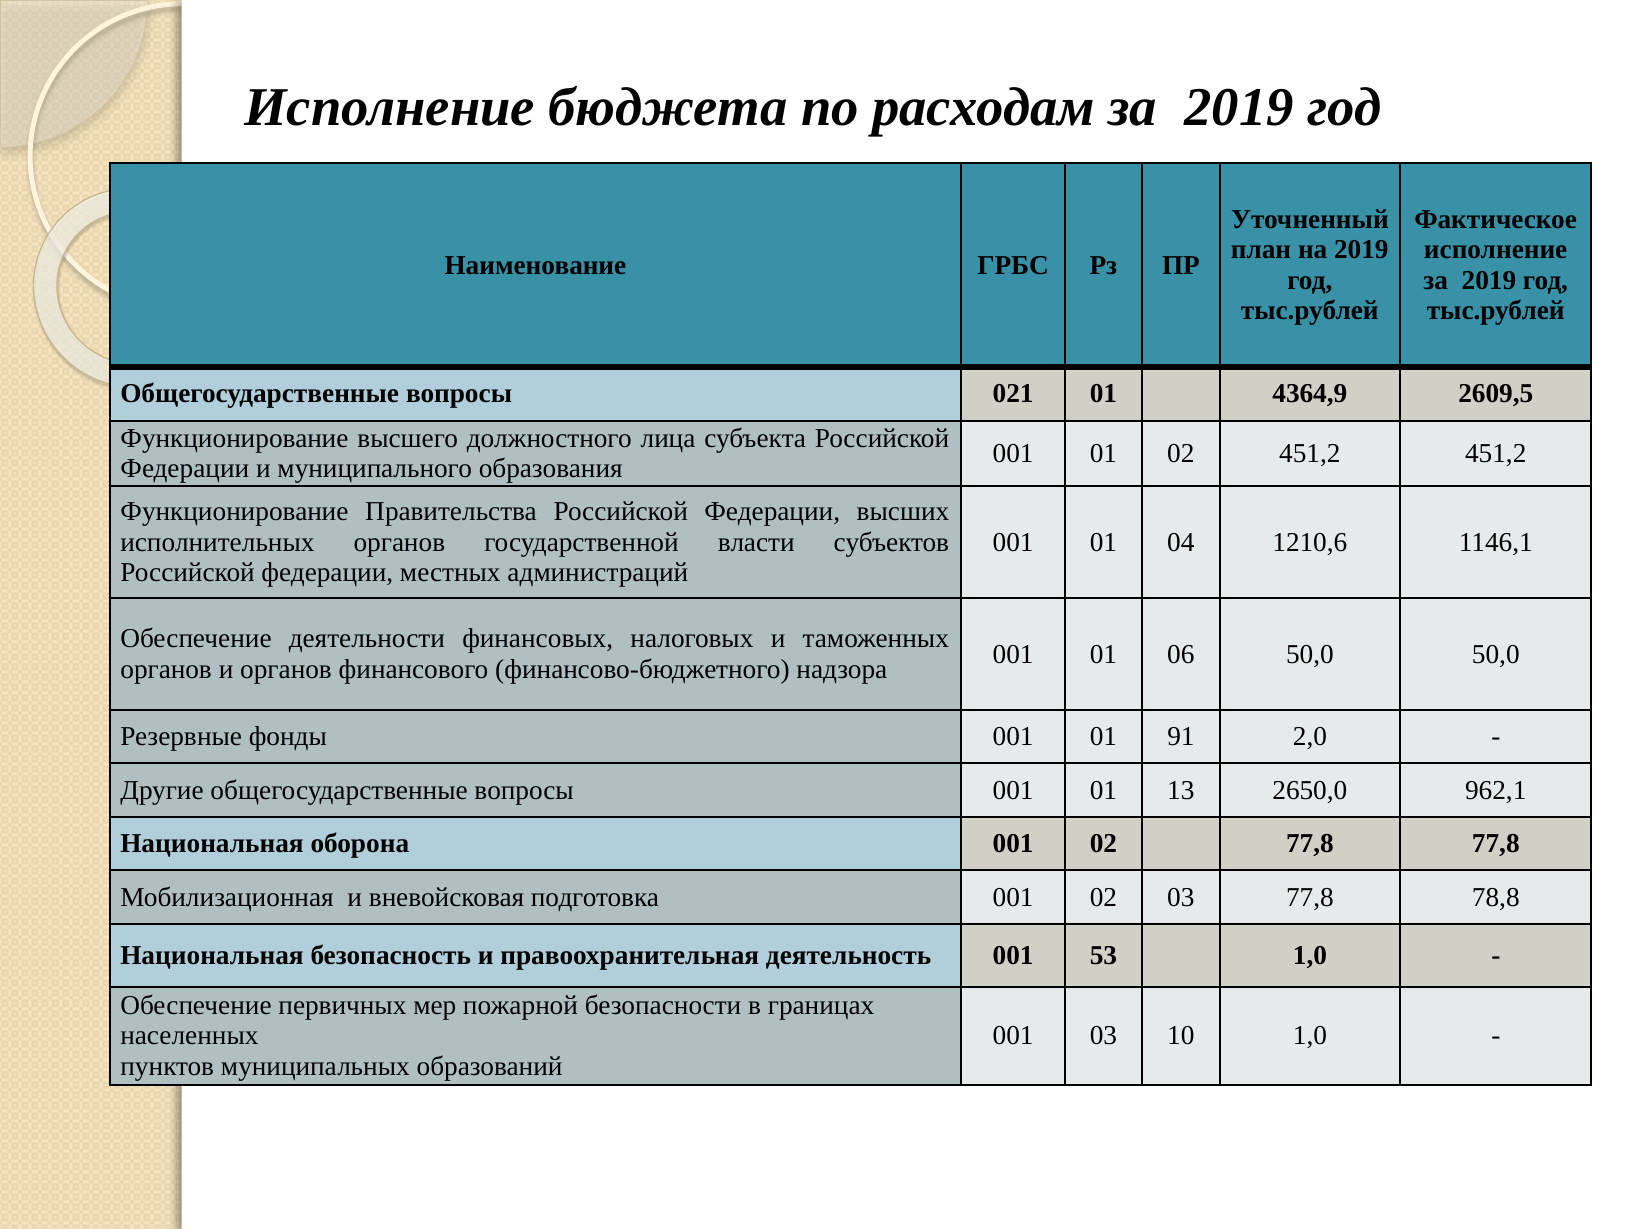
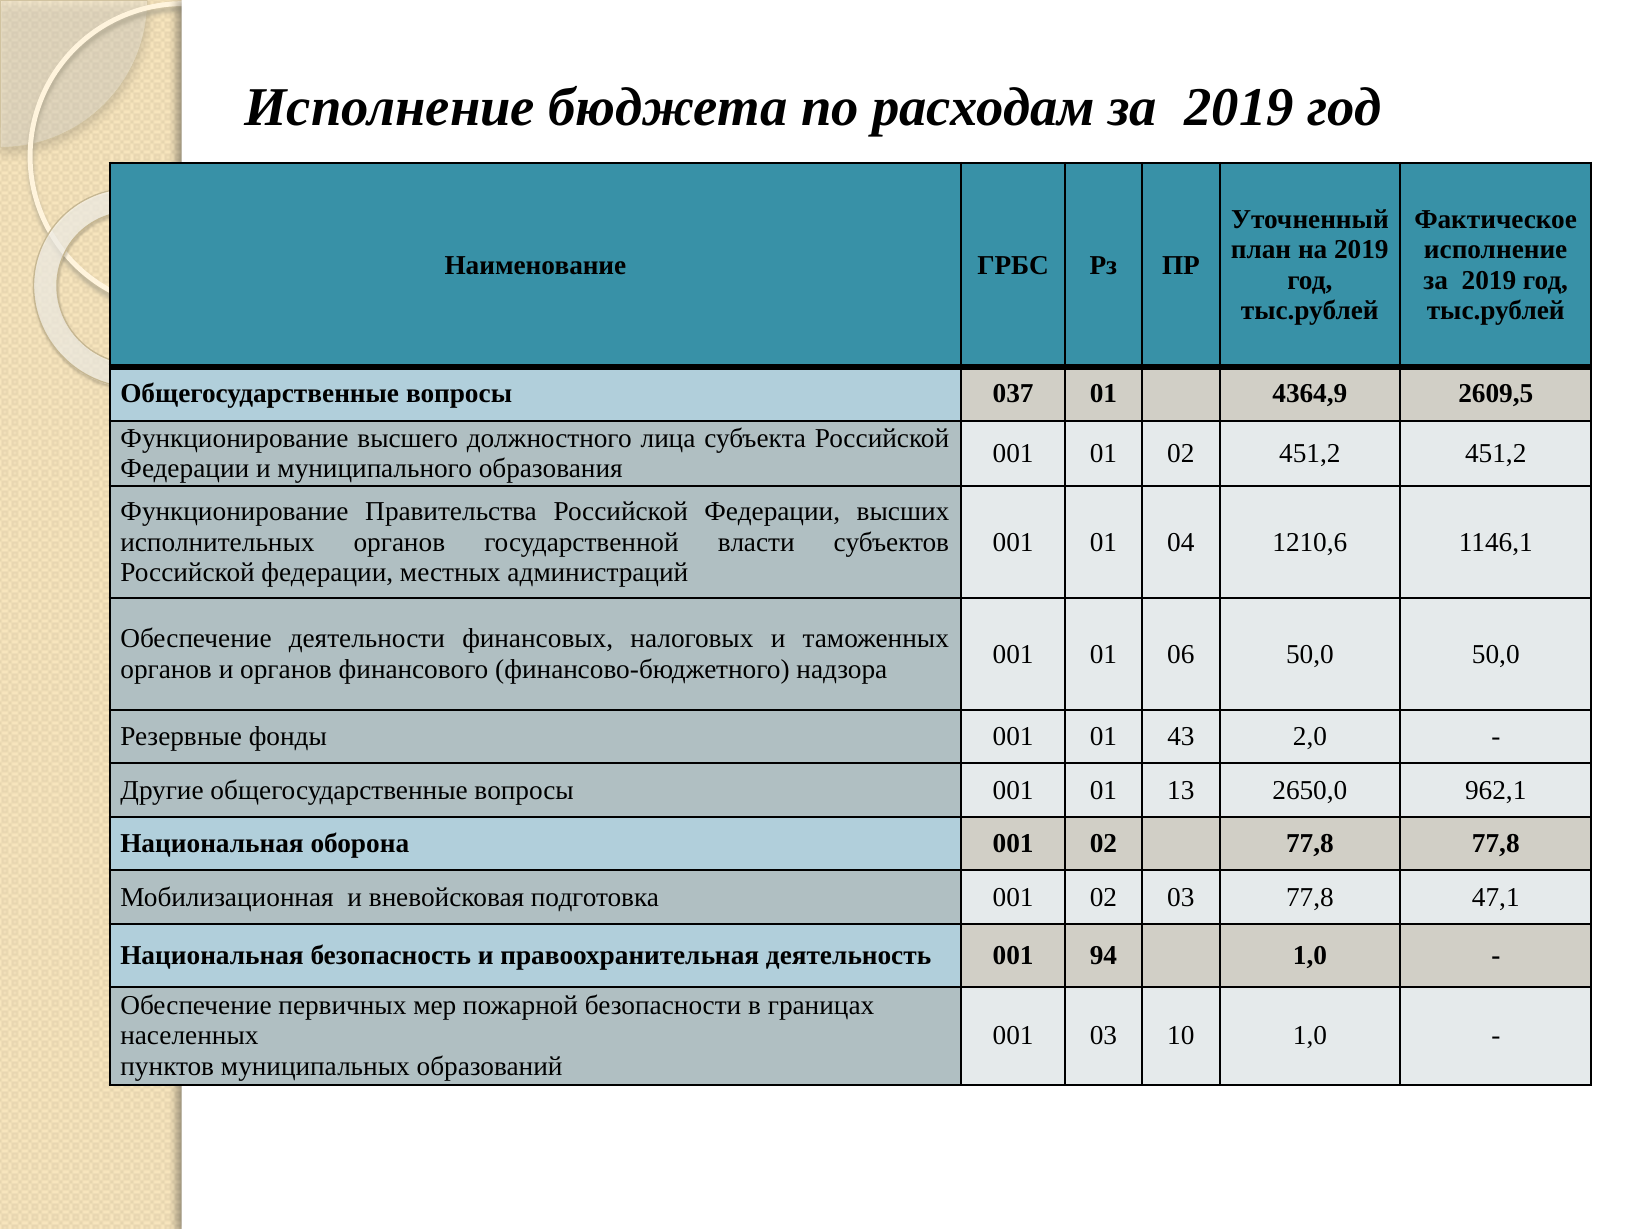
021: 021 -> 037 (1013, 394)
91: 91 -> 43 (1181, 737)
78,8: 78,8 -> 47,1 (1496, 897)
53: 53 -> 94 (1103, 955)
